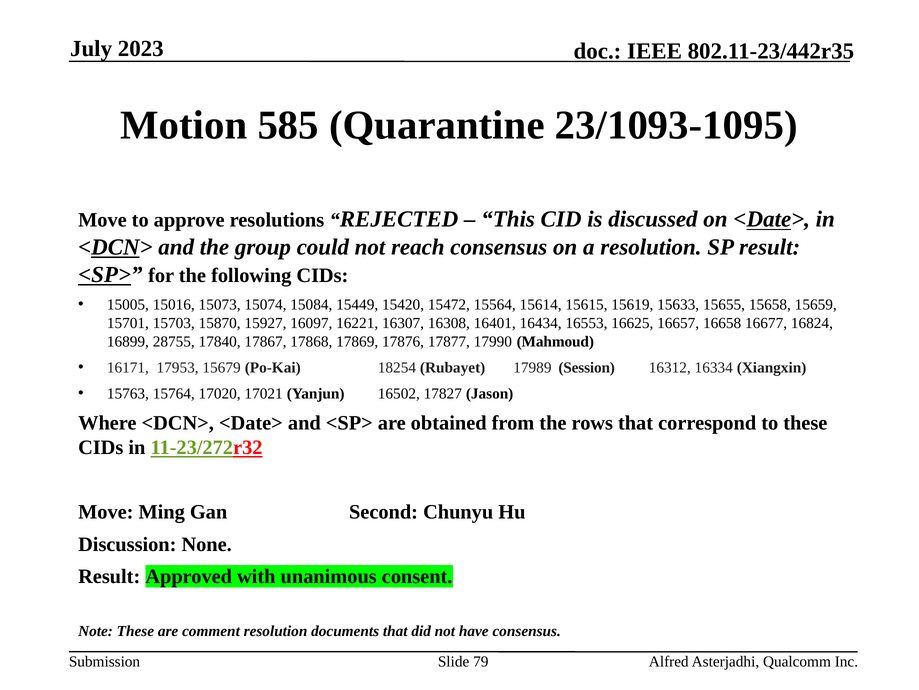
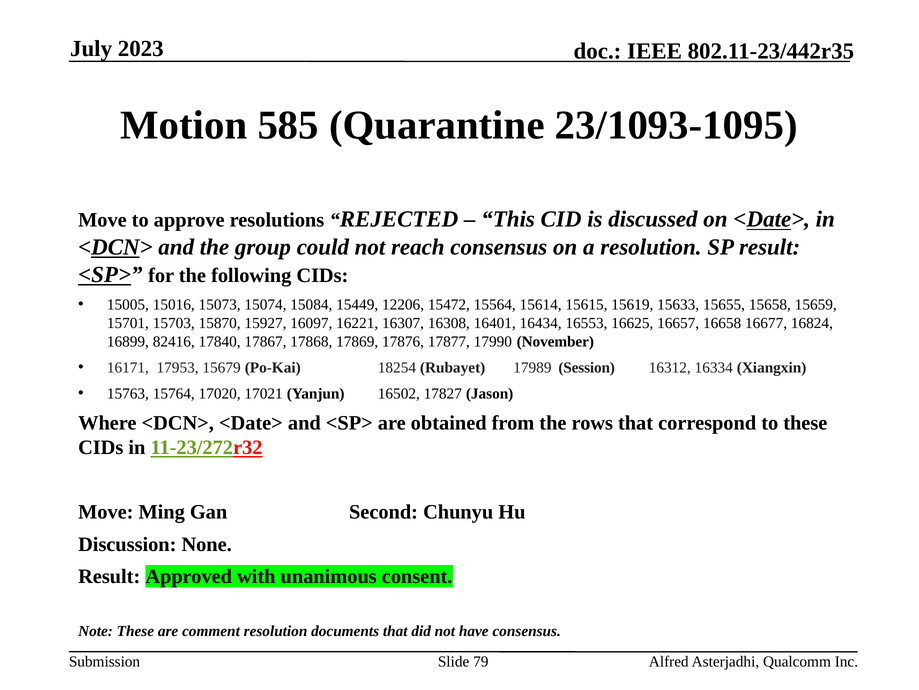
15420: 15420 -> 12206 (403, 304)
28755: 28755 -> 82416 (174, 341)
Mahmoud: Mahmoud -> November (555, 341)
